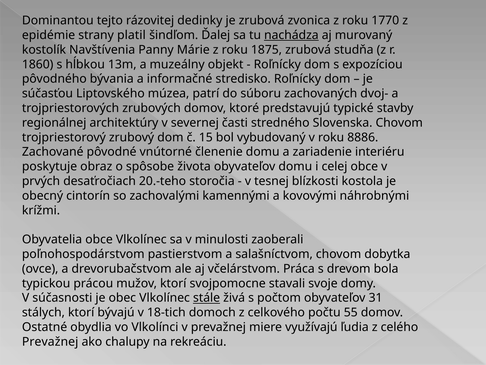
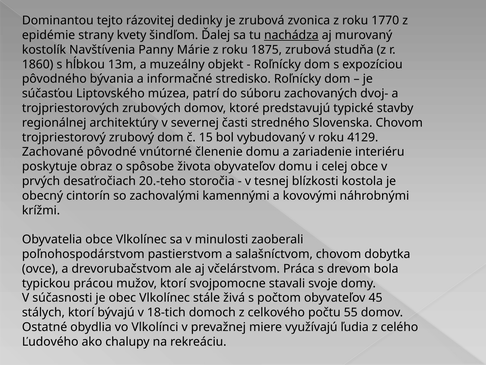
platil: platil -> kvety (132, 35)
8886: 8886 -> 4129 (363, 137)
stále underline: present -> none (207, 298)
31: 31 -> 45 (376, 298)
Prevažnej: Prevažnej -> Ľudového (50, 341)
